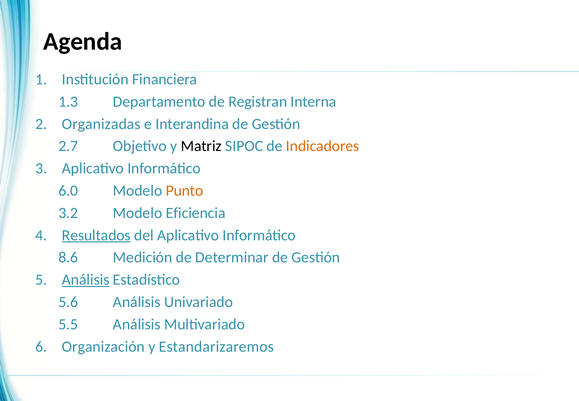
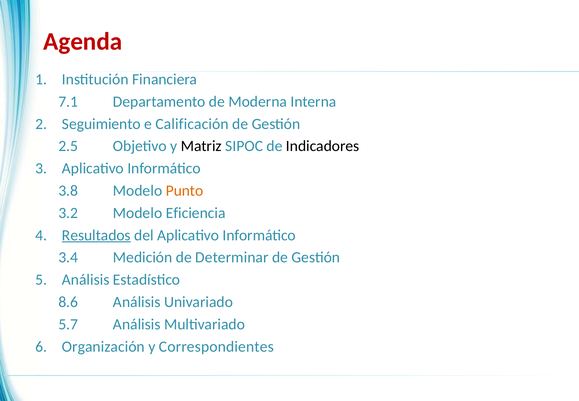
Agenda colour: black -> red (83, 41)
1.3: 1.3 -> 7.1 (68, 102)
Registran: Registran -> Moderna (258, 102)
Organizadas: Organizadas -> Seguimiento (101, 124)
Interandina: Interandina -> Calificación (192, 124)
2.7: 2.7 -> 2.5 (68, 146)
Indicadores colour: orange -> black (323, 146)
6.0: 6.0 -> 3.8 (68, 191)
8.6: 8.6 -> 3.4 (68, 257)
Análisis underline: present -> none (86, 280)
5.6: 5.6 -> 8.6 (68, 302)
5.5: 5.5 -> 5.7 (68, 324)
Estandarizaremos: Estandarizaremos -> Correspondientes (216, 346)
